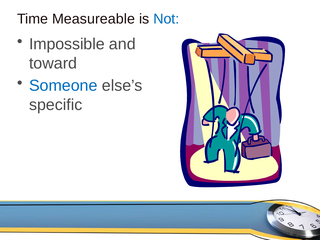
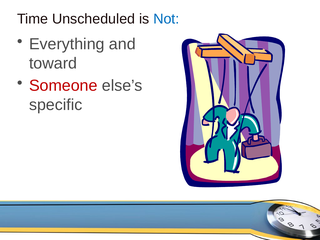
Measureable: Measureable -> Unscheduled (94, 19)
Impossible: Impossible -> Everything (67, 44)
Someone colour: blue -> red (63, 86)
